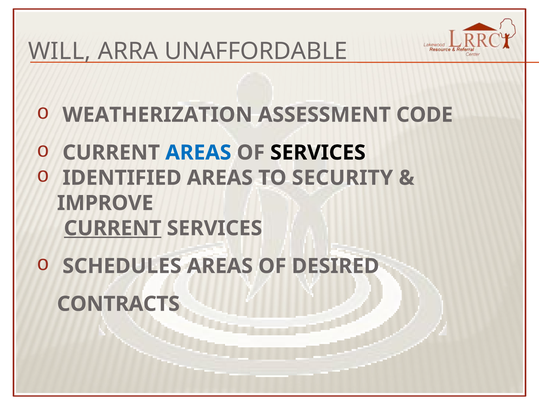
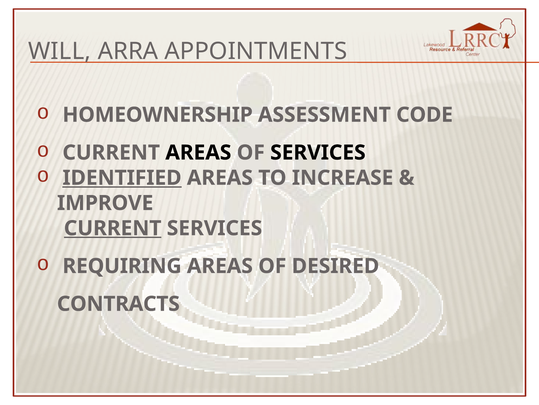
UNAFFORDABLE: UNAFFORDABLE -> APPOINTMENTS (256, 51)
WEATHERIZATION: WEATHERIZATION -> HOMEOWNERSHIP (158, 115)
AREAS colour: blue -> black (198, 152)
IDENTIFIED underline: none -> present (122, 178)
SECURITY: SECURITY -> INCREASE (343, 178)
SCHEDULES: SCHEDULES -> REQUIRING (122, 266)
